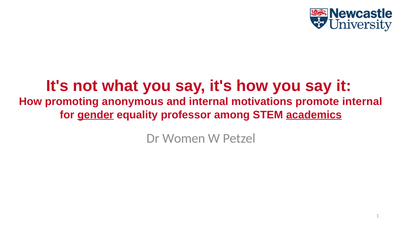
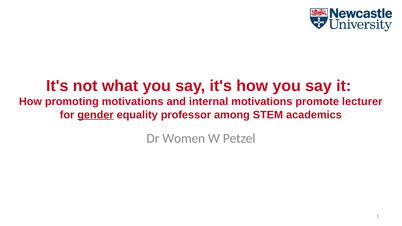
promoting anonymous: anonymous -> motivations (133, 102)
promote internal: internal -> lecturer (362, 102)
academics underline: present -> none (314, 115)
